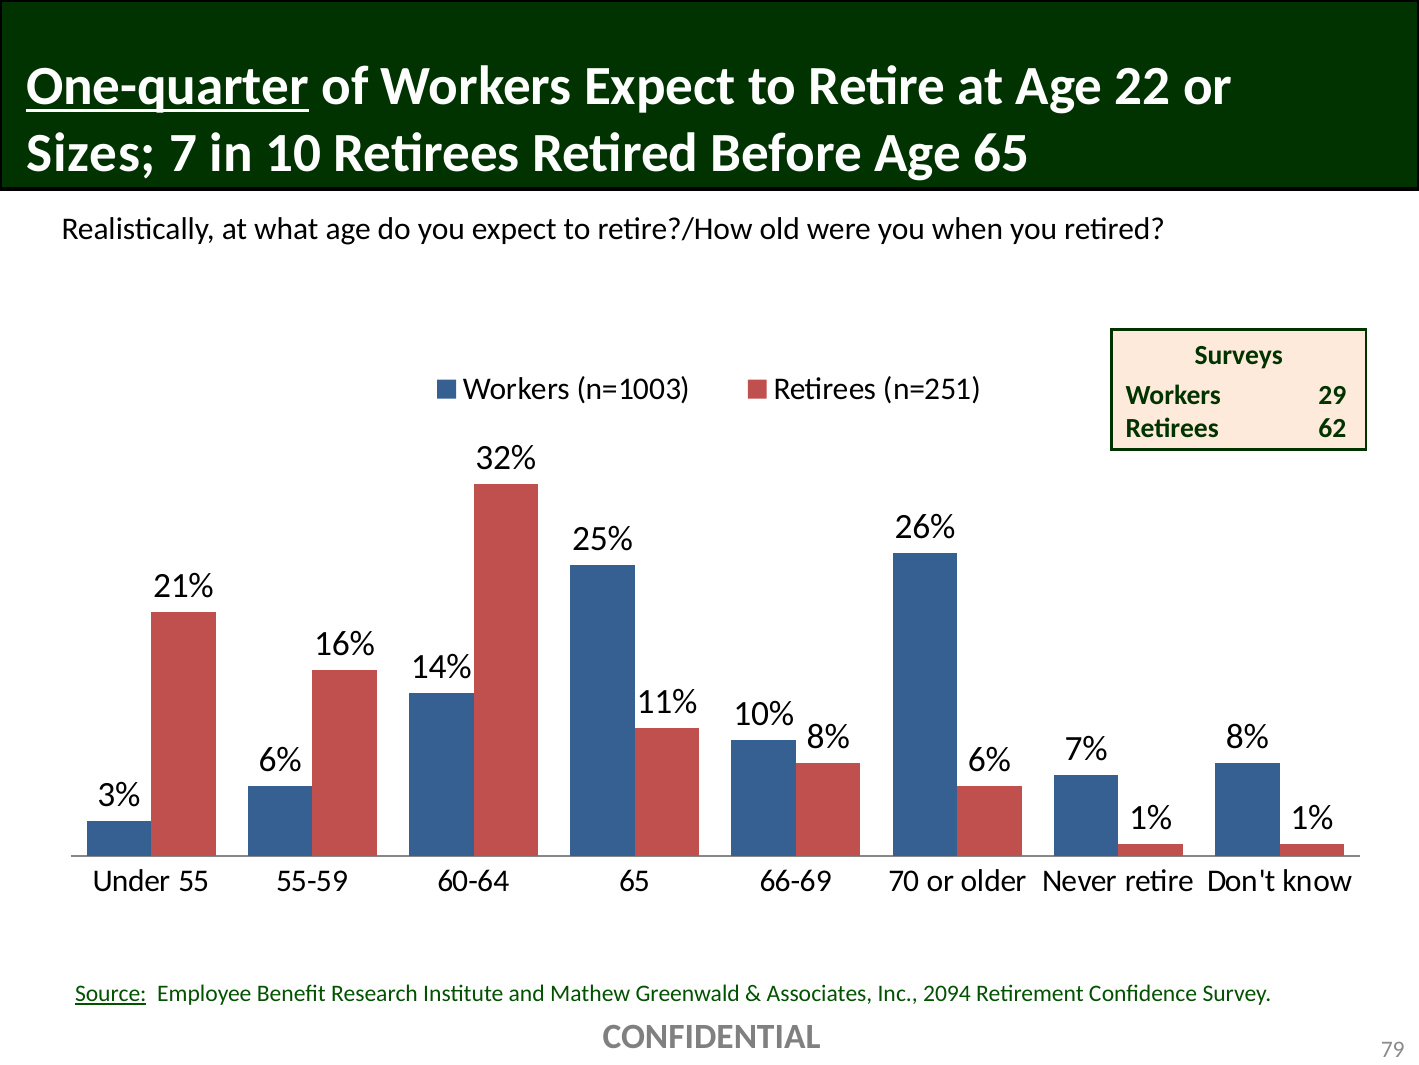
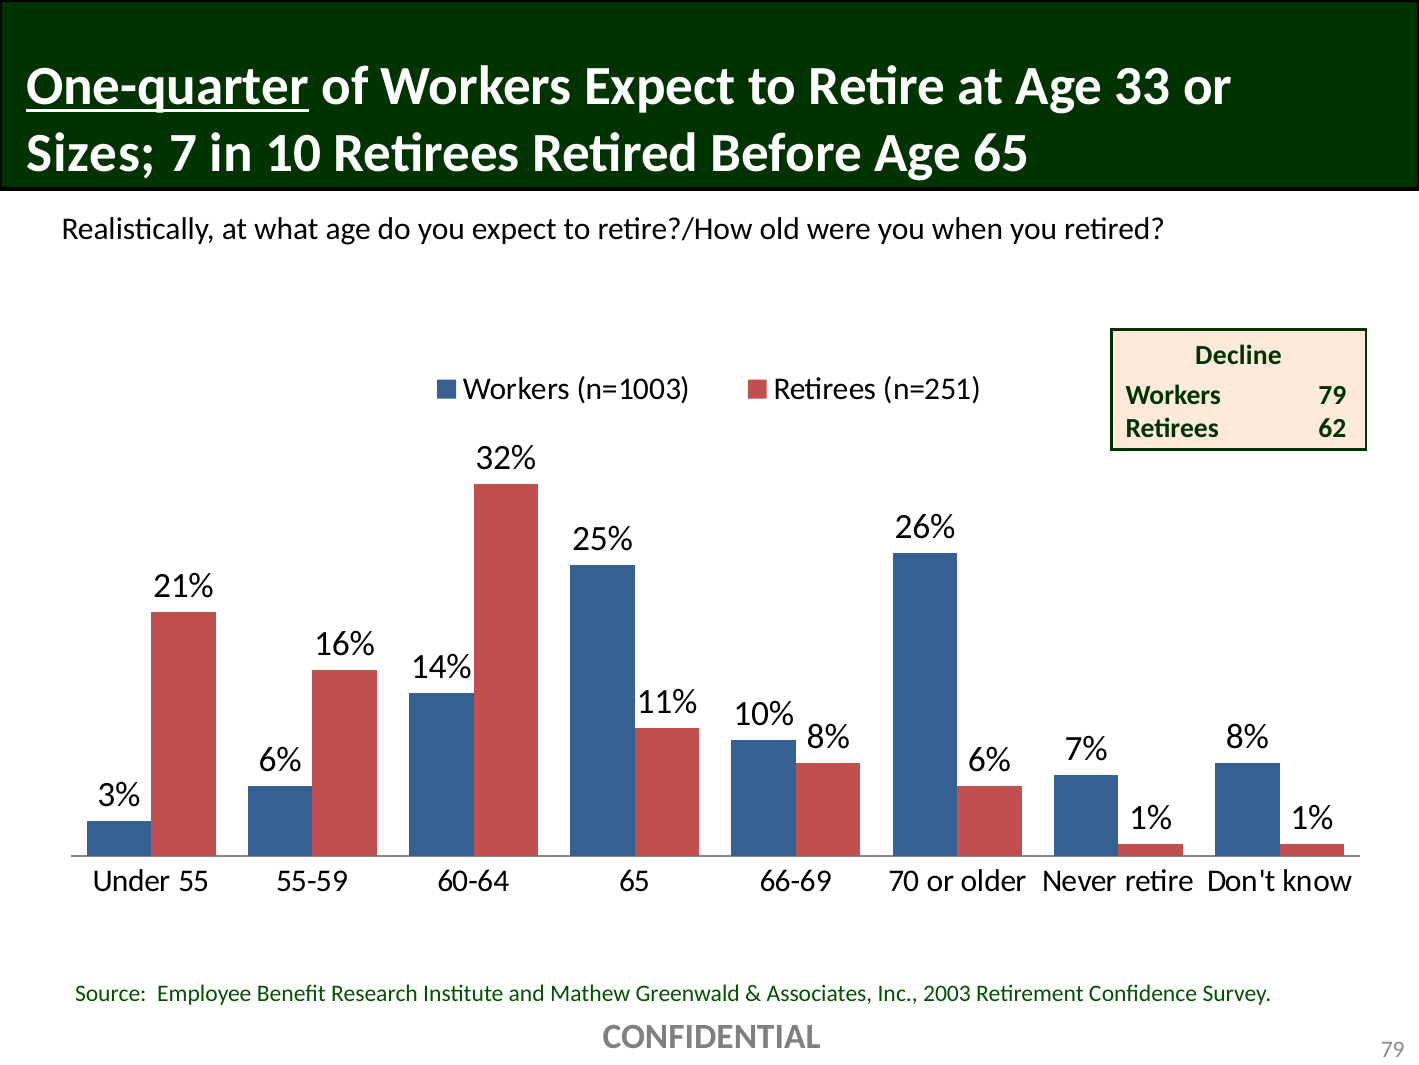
22: 22 -> 33 (1143, 87)
Surveys: Surveys -> Decline (1239, 355)
Workers 29: 29 -> 79 (1332, 395)
Source underline: present -> none (111, 993)
2094: 2094 -> 2003 (947, 993)
